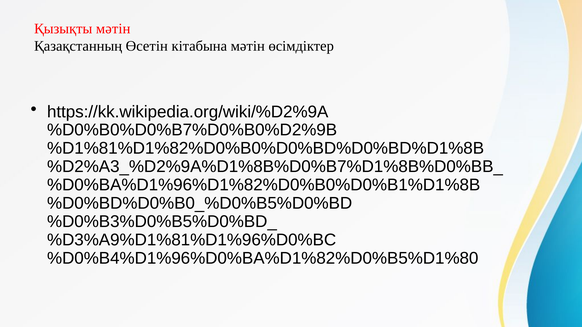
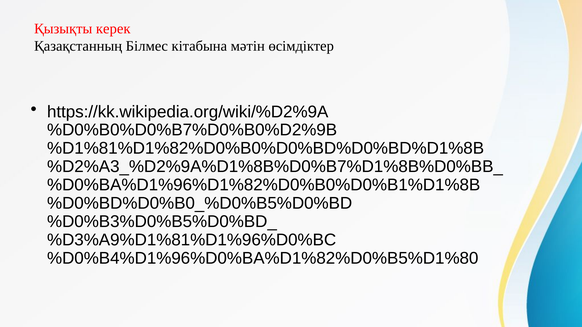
Қызықты мәтін: мәтін -> керек (113, 29)
Өсетін: Өсетін -> Білмес (147, 46)
